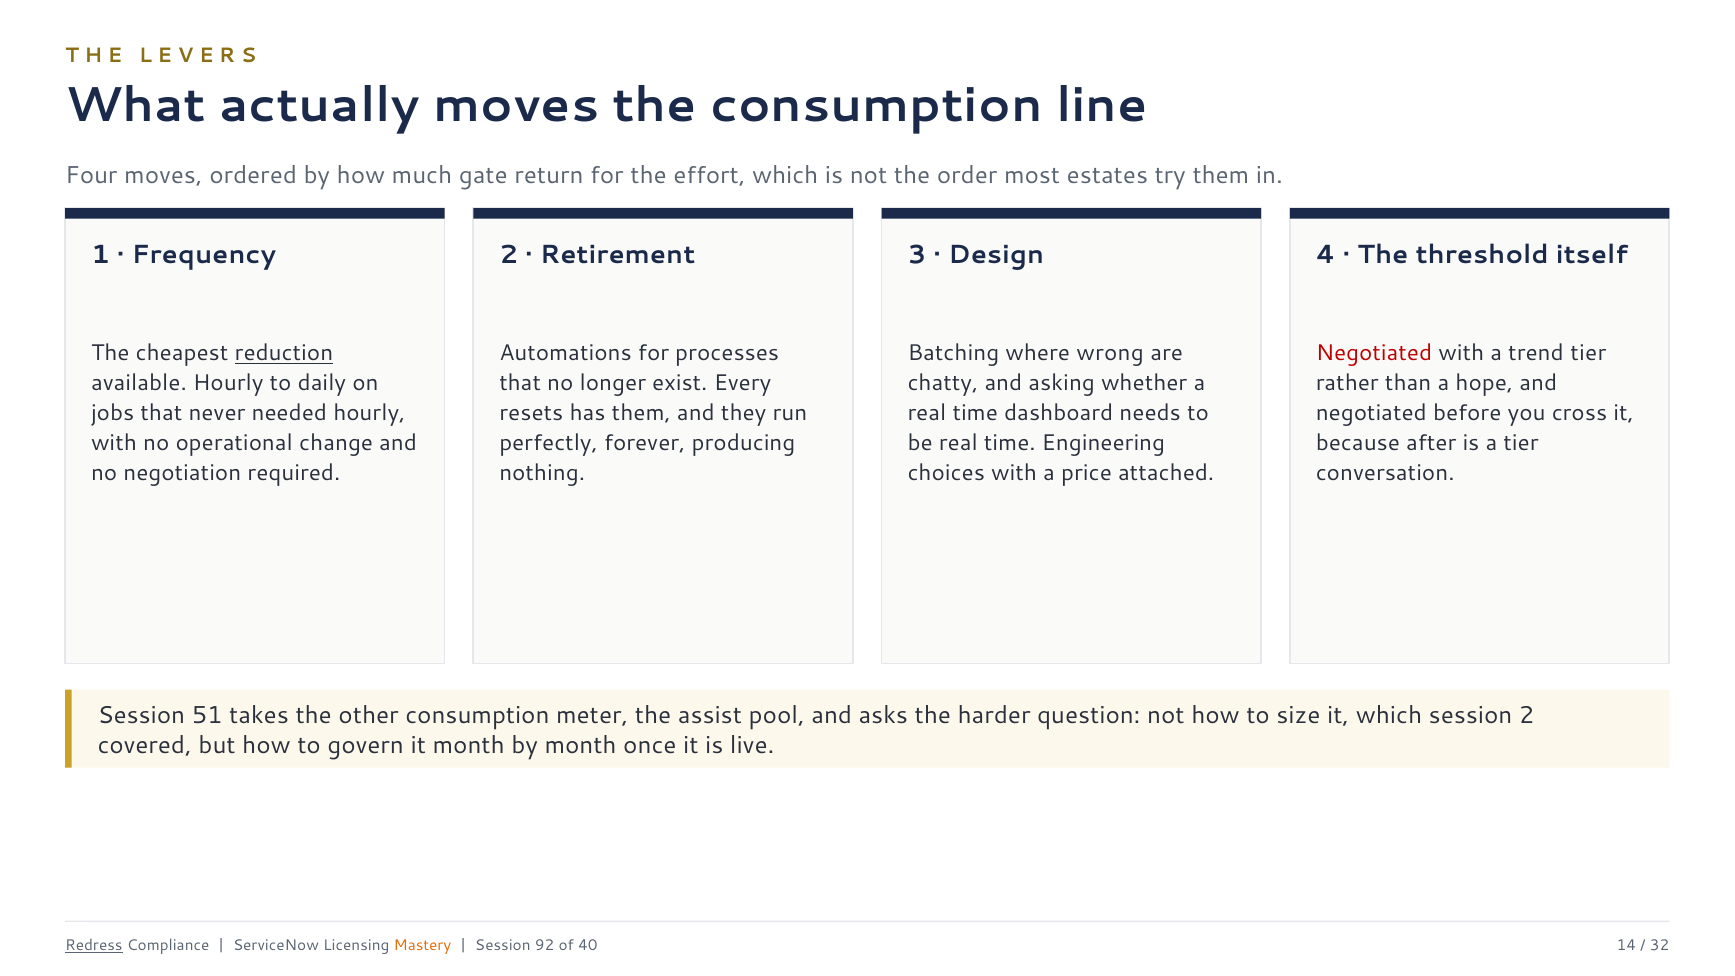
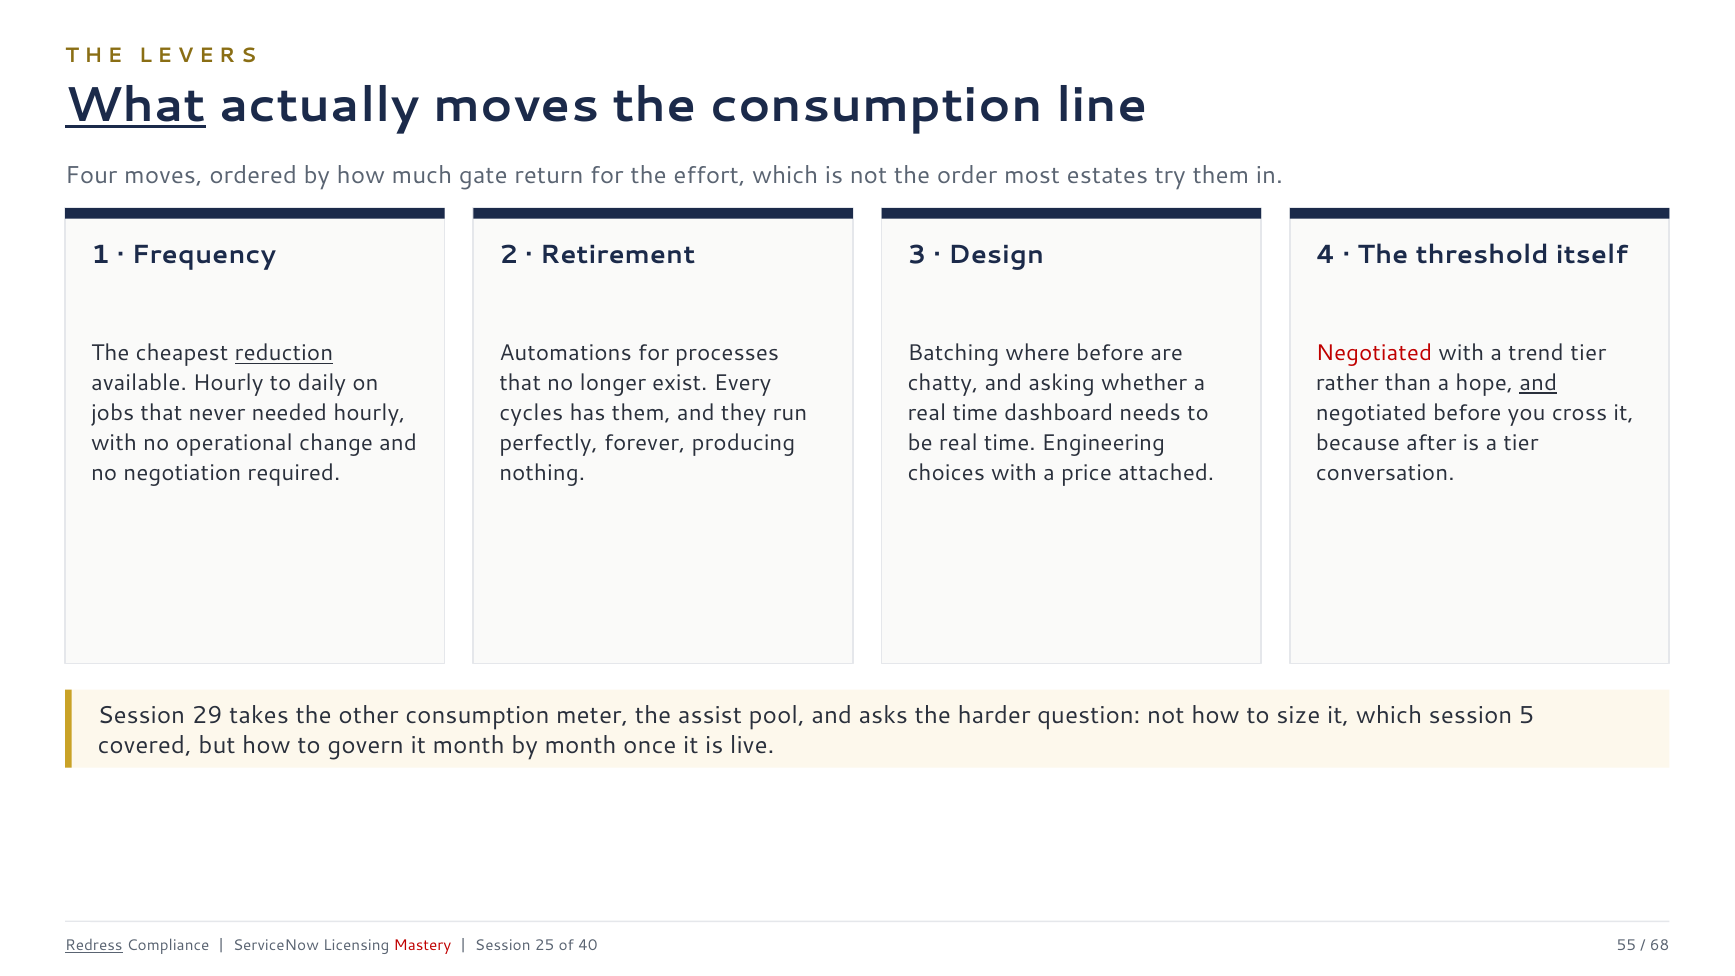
What underline: none -> present (136, 106)
where wrong: wrong -> before (1110, 354)
and underline: none -> present (1538, 383)
resets: resets -> cycles (531, 413)
51: 51 -> 29 (207, 716)
session 2: 2 -> 5 (1527, 716)
Mastery colour: orange -> red (423, 946)
92: 92 -> 25 (545, 946)
14: 14 -> 55 (1626, 946)
32: 32 -> 68 (1660, 946)
